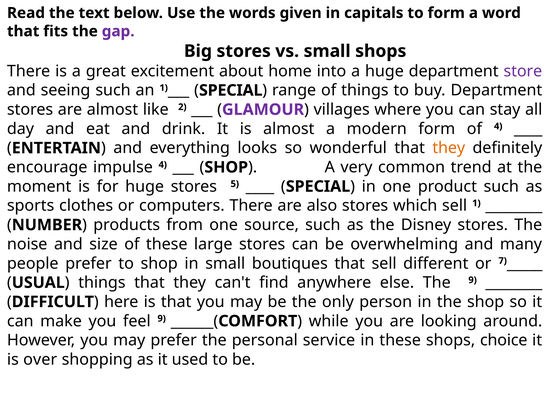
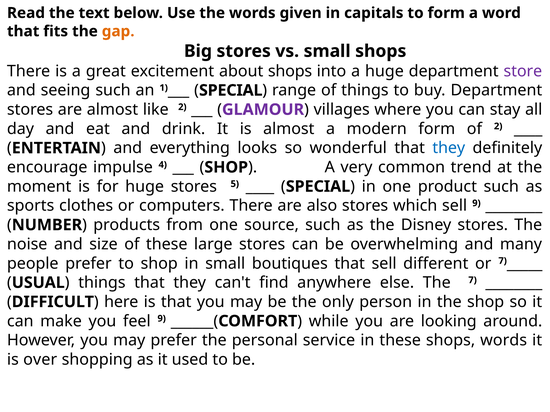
gap colour: purple -> orange (118, 31)
about home: home -> shops (290, 71)
of 4: 4 -> 2 (498, 126)
they colour: orange -> blue (449, 148)
sell 1: 1 -> 9 (476, 203)
The 9: 9 -> 7 (473, 280)
shops choice: choice -> words (504, 341)
